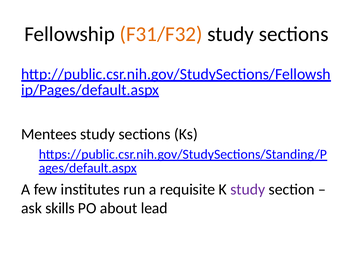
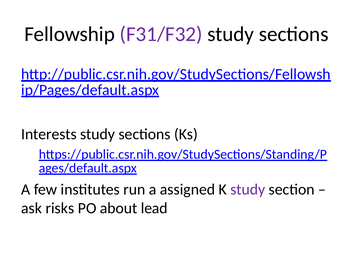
F31/F32 colour: orange -> purple (161, 34)
Mentees: Mentees -> Interests (49, 134)
requisite: requisite -> assigned (188, 189)
skills: skills -> risks (60, 208)
